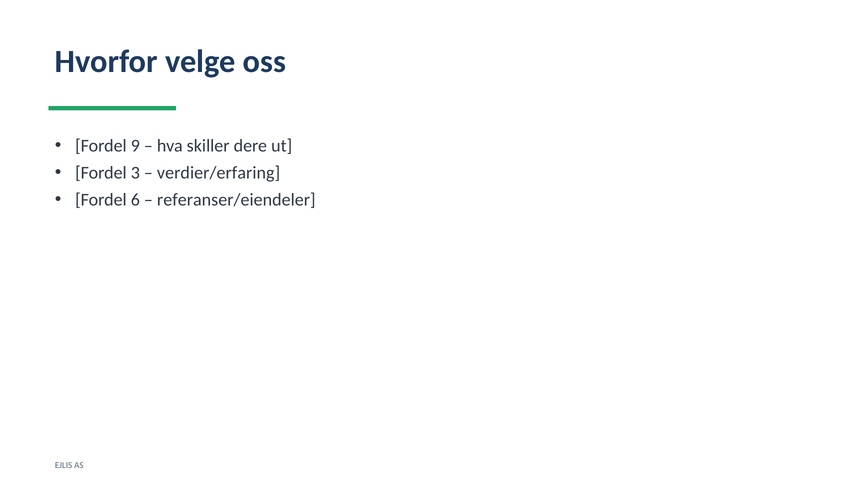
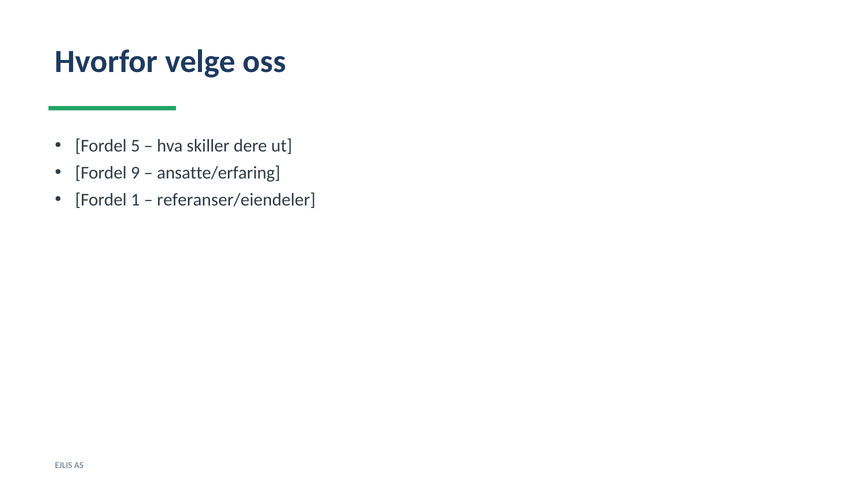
9: 9 -> 5 (135, 146)
3: 3 -> 9 (135, 173)
verdier/erfaring: verdier/erfaring -> ansatte/erfaring (219, 173)
6: 6 -> 1 (135, 200)
